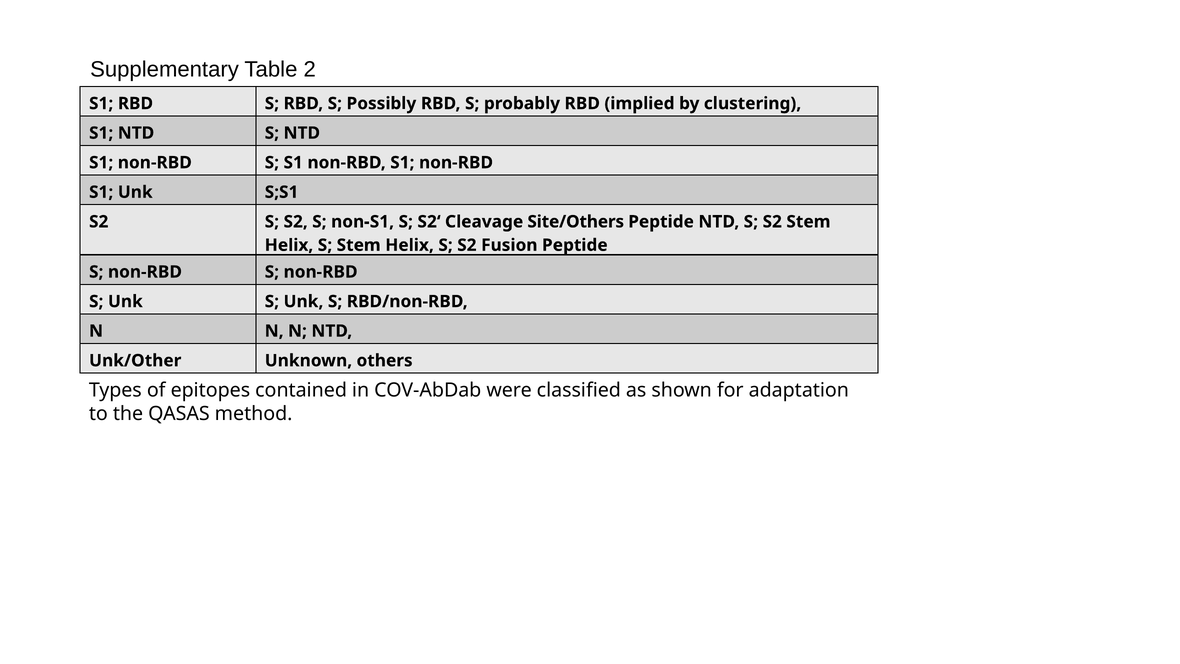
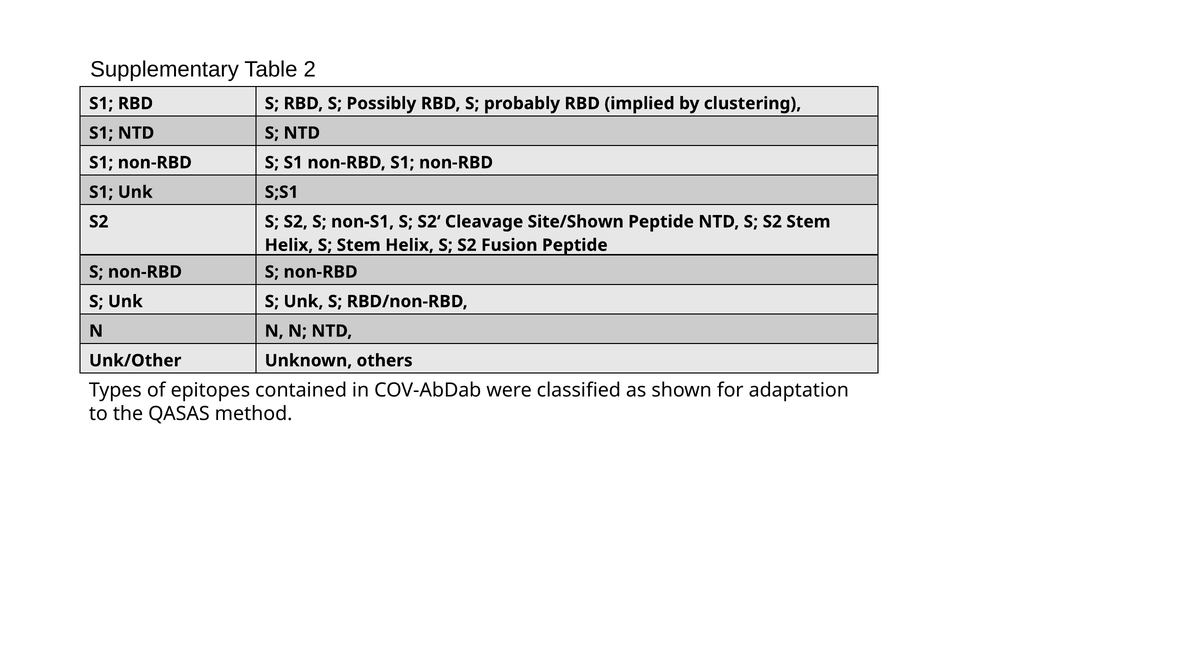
Site/Others: Site/Others -> Site/Shown (576, 222)
